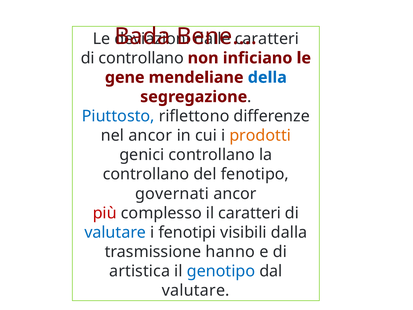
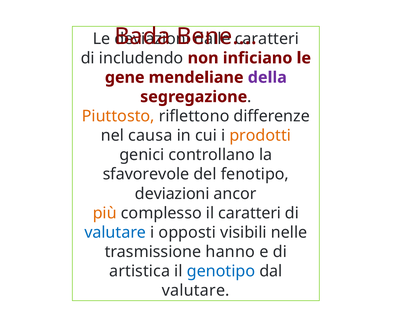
di controllano: controllano -> includendo (141, 58)
della colour: blue -> purple (267, 77)
Piuttosto colour: blue -> orange (118, 116)
nel ancor: ancor -> causa (150, 135)
controllano: controllano -> sfavorevole (146, 174)
governati: governati -> deviazioni (172, 194)
più colour: red -> orange (105, 213)
fenotipi: fenotipi -> opposti (187, 232)
dalla: dalla -> nelle (289, 232)
